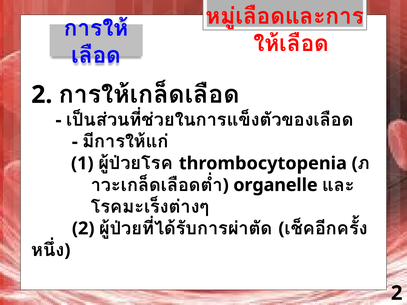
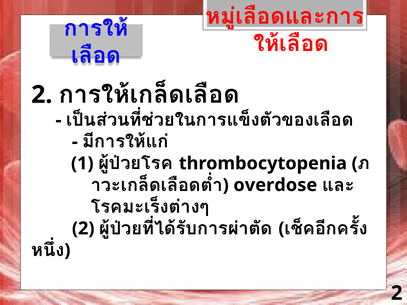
organelle: organelle -> overdose (275, 185)
